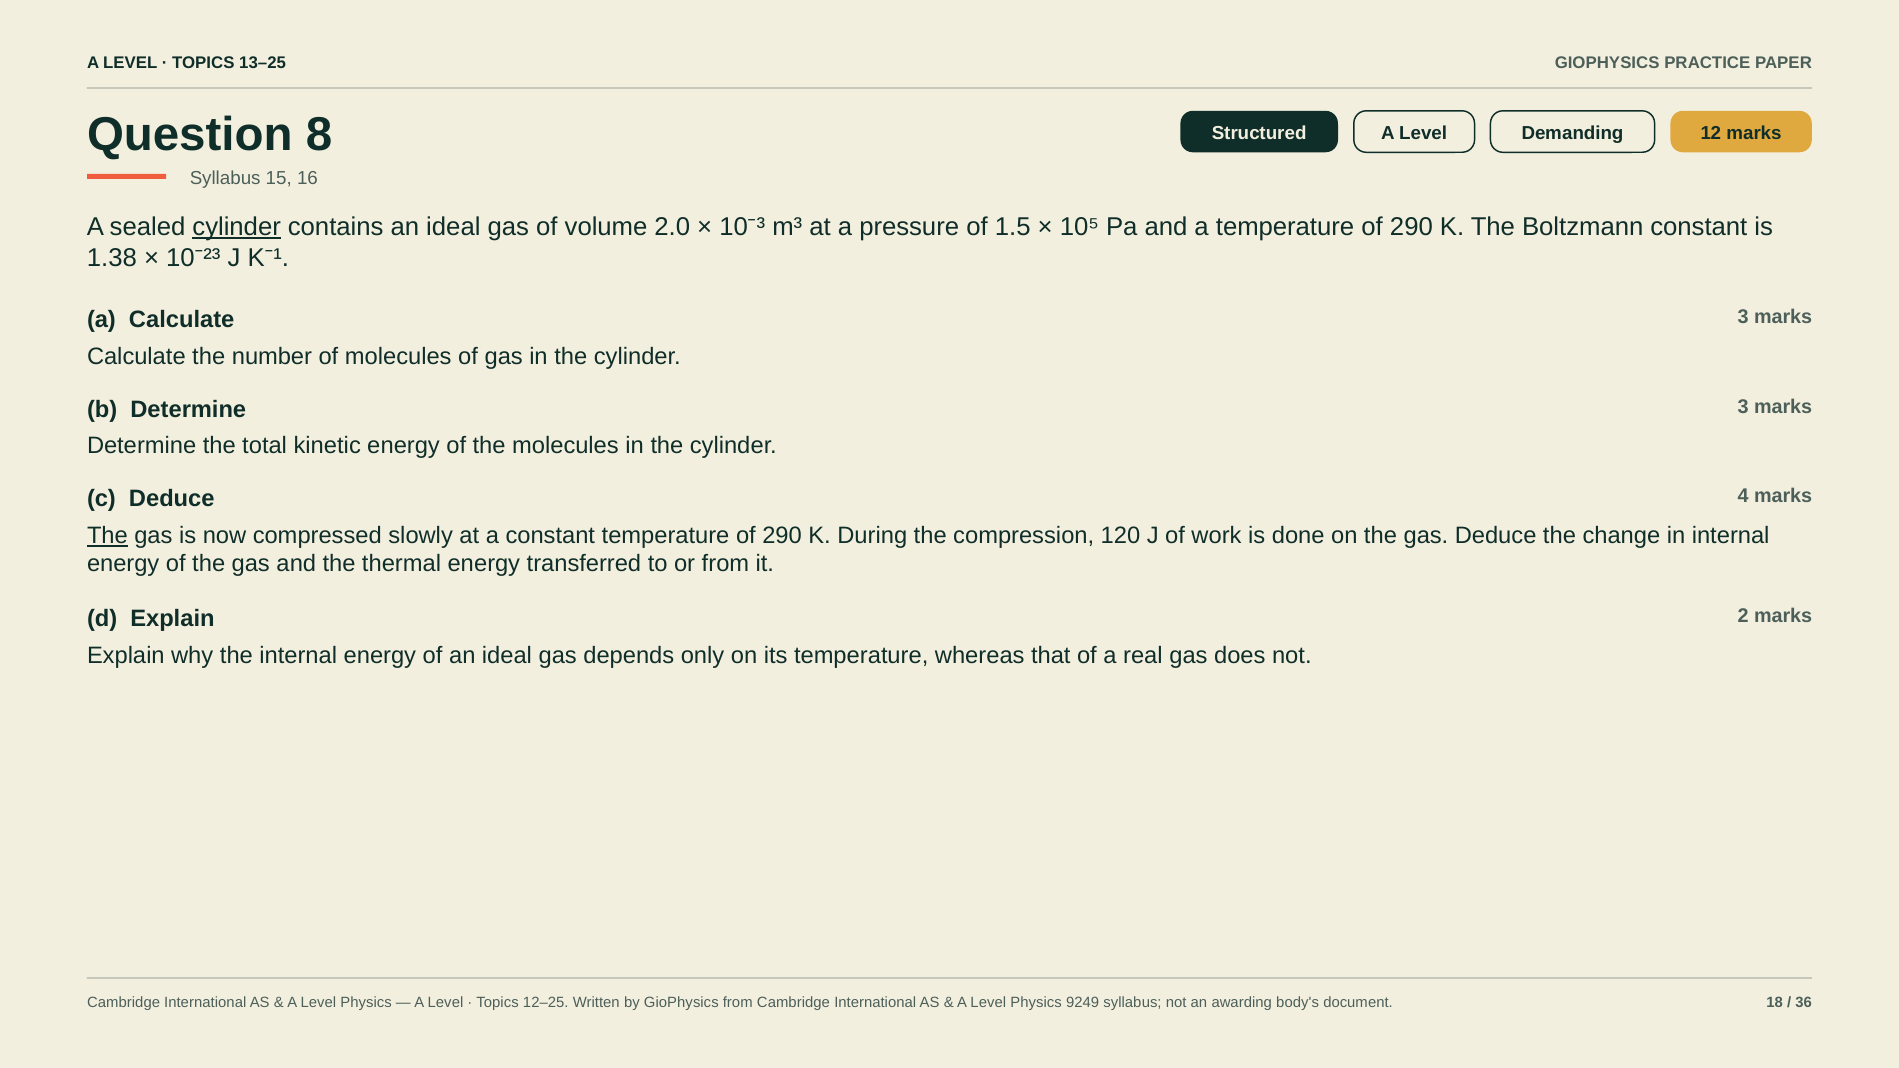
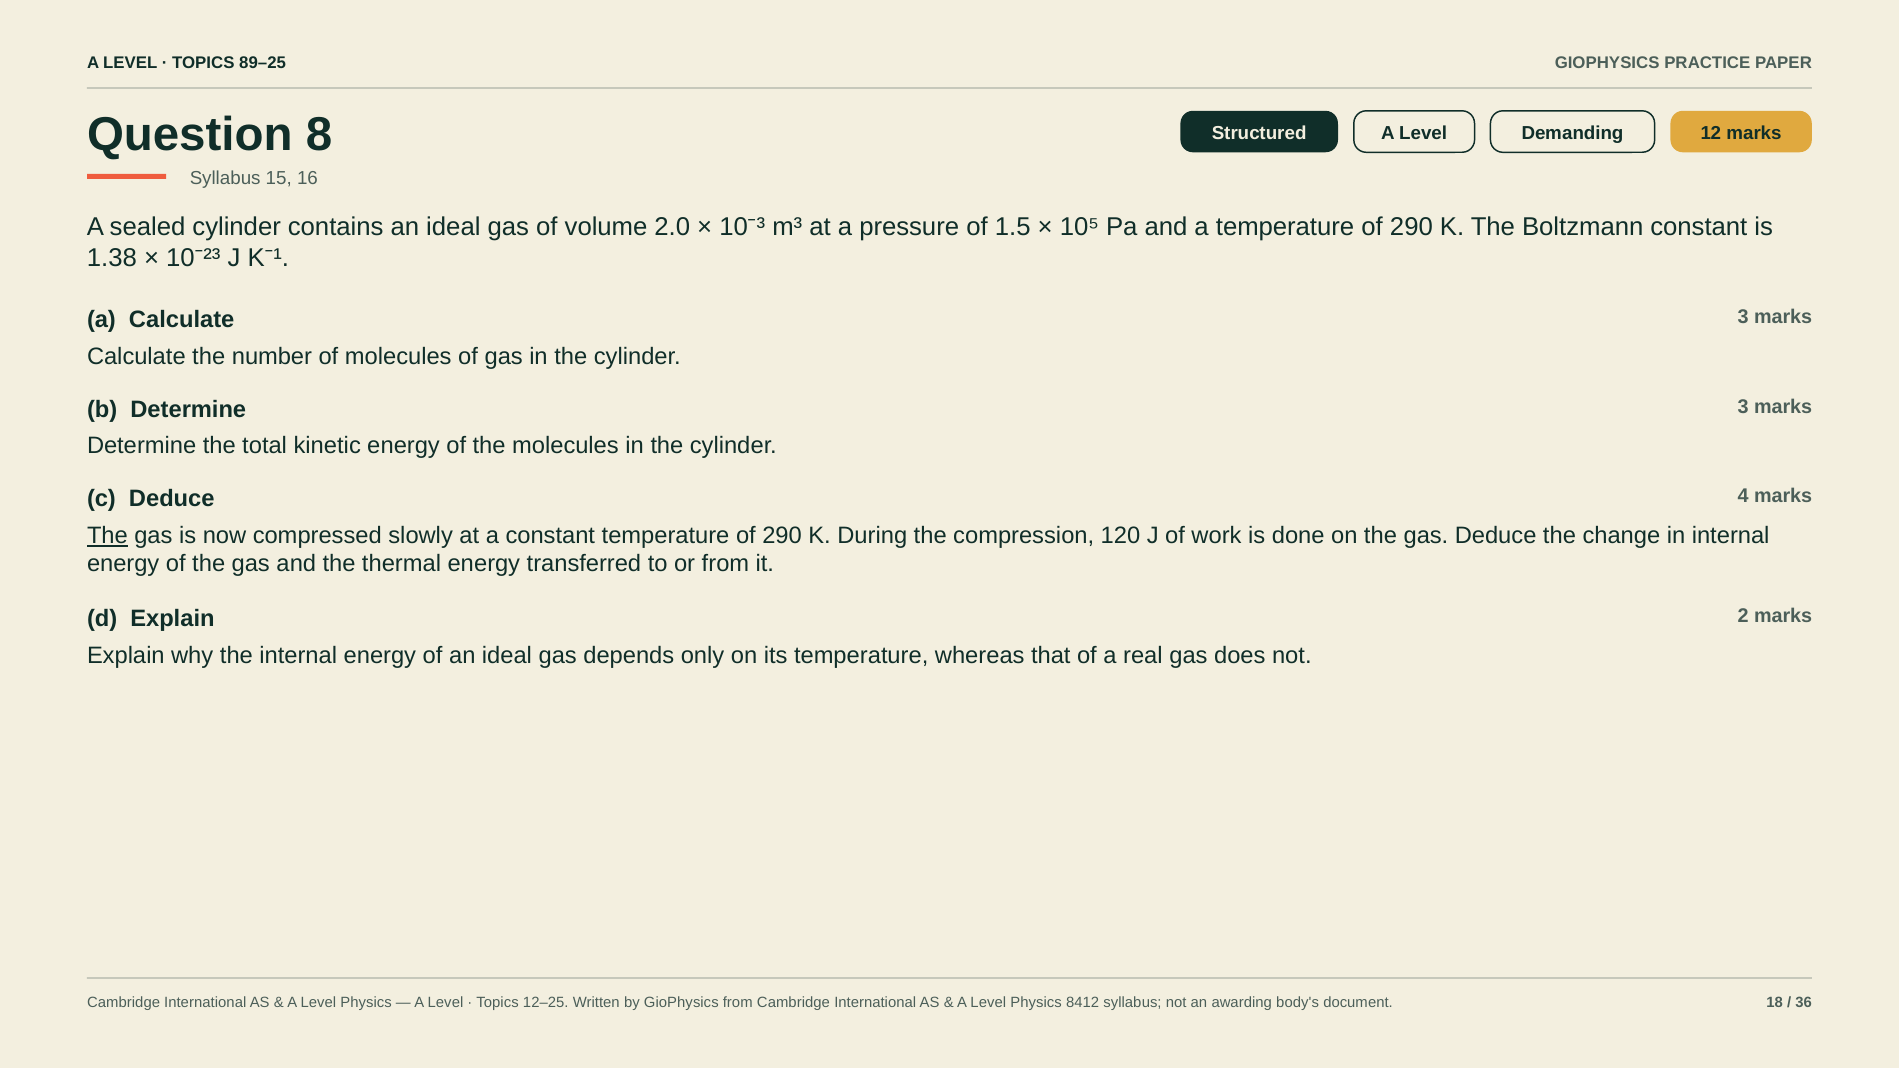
13–25: 13–25 -> 89–25 (263, 63)
cylinder underline: present -> none (237, 227)
9249: 9249 -> 8412 (1083, 1003)
